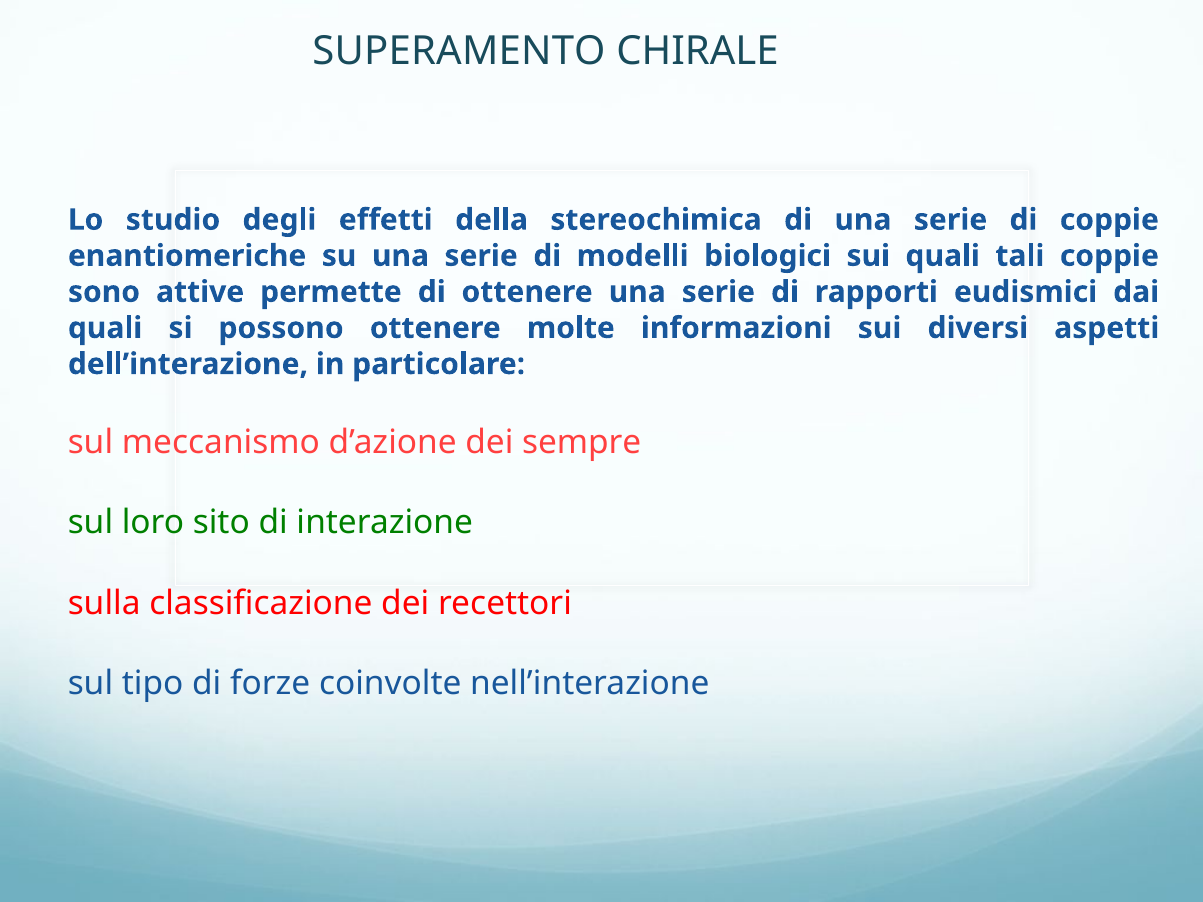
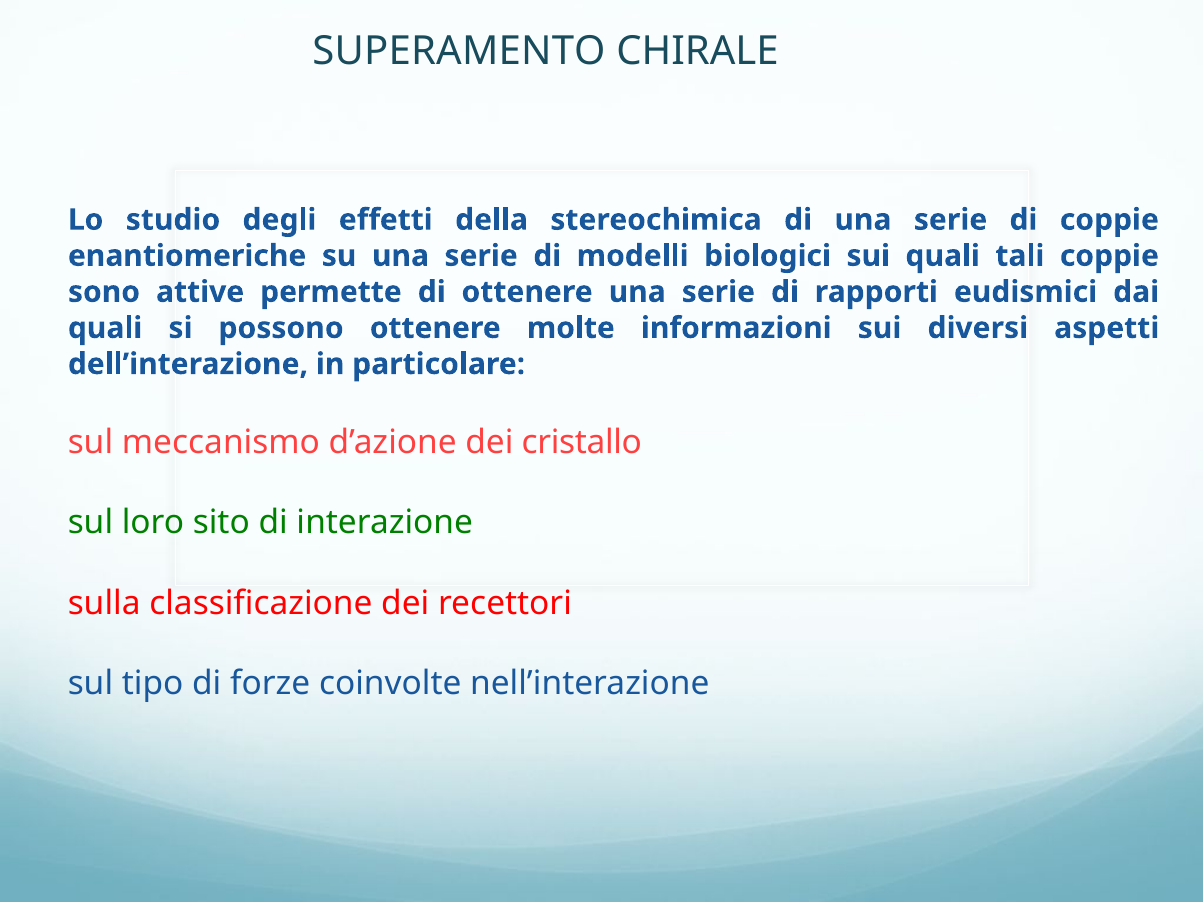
sempre: sempre -> cristallo (582, 443)
